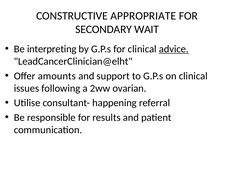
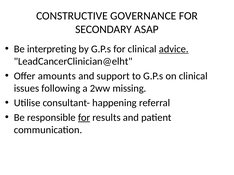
APPROPRIATE: APPROPRIATE -> GOVERNANCE (143, 16)
WAIT: WAIT -> ASAP (146, 29)
ovarian: ovarian -> missing (129, 89)
for underline: none -> present (84, 118)
